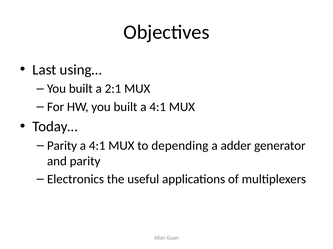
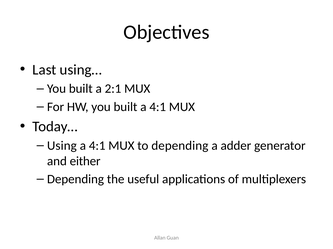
Parity: Parity -> Using (62, 146)
and parity: parity -> either (85, 162)
Electronics: Electronics -> Depending (76, 180)
